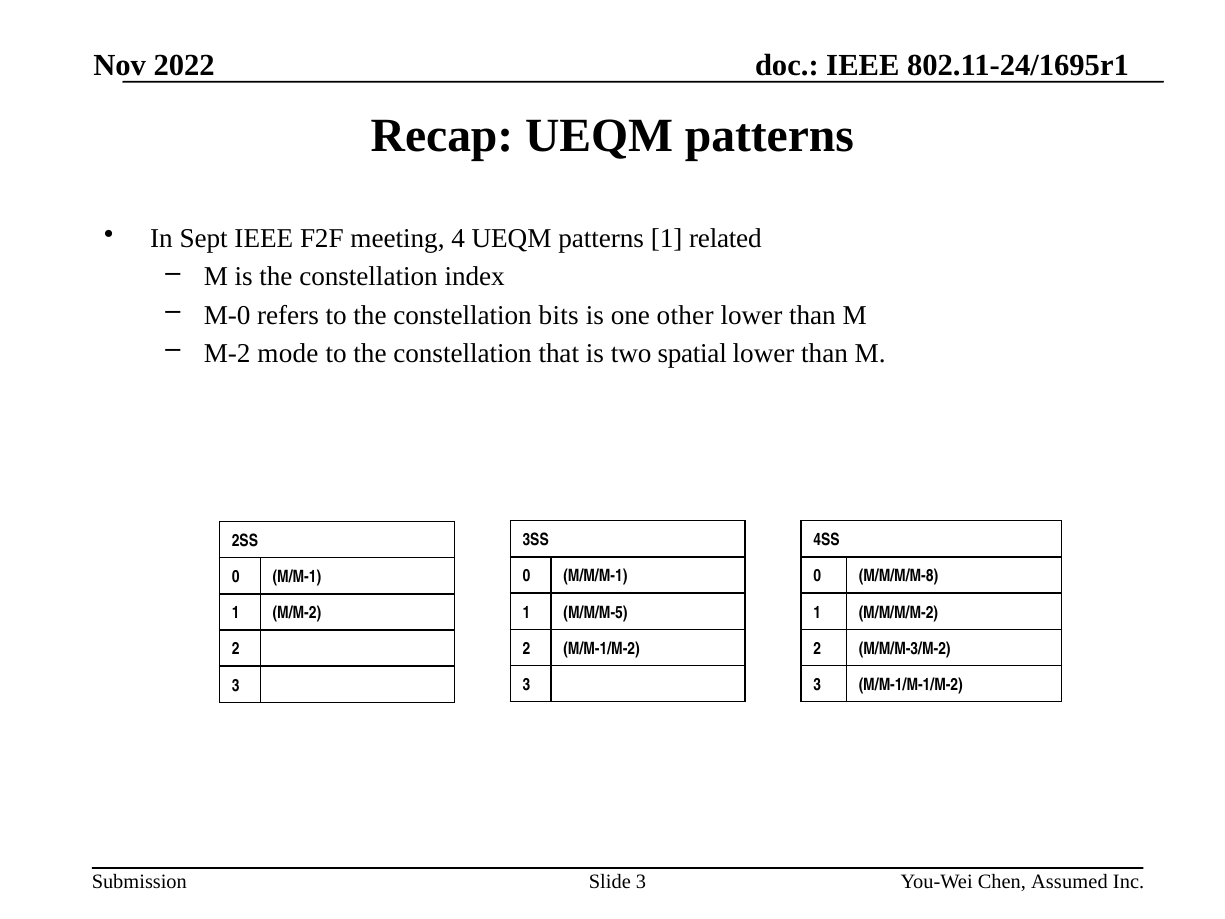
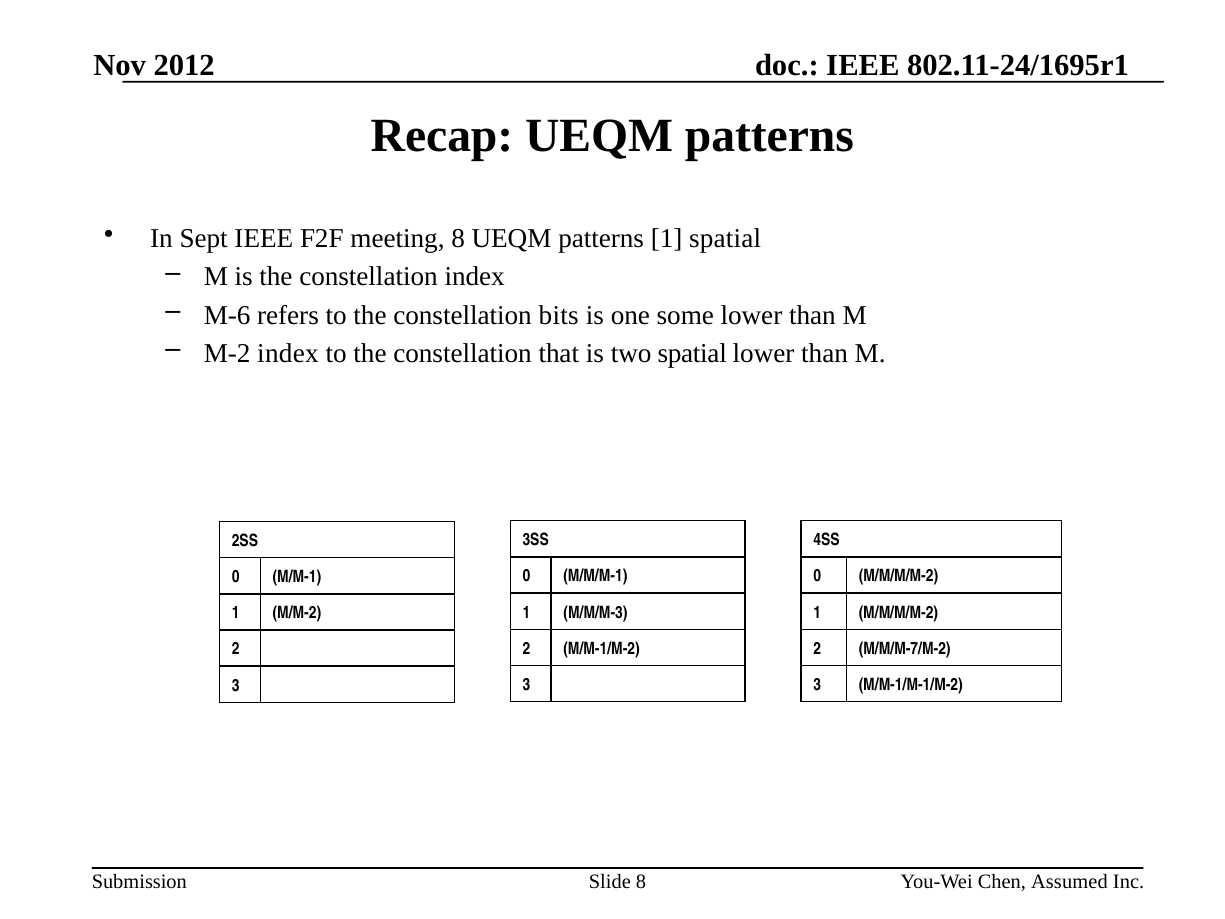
2022: 2022 -> 2012 (184, 65)
meeting 4: 4 -> 8 (458, 239)
1 related: related -> spatial (725, 239)
M-0: M-0 -> M-6 (227, 315)
other: other -> some (685, 315)
M-2 mode: mode -> index (288, 353)
0 M/M/M/M-8: M/M/M/M-8 -> M/M/M/M-2 (898, 576)
M/M/M-5: M/M/M-5 -> M/M/M-3 (595, 612)
M/M/M-3/M-2: M/M/M-3/M-2 -> M/M/M-7/M-2 (905, 648)
Slide 3: 3 -> 8 (641, 881)
